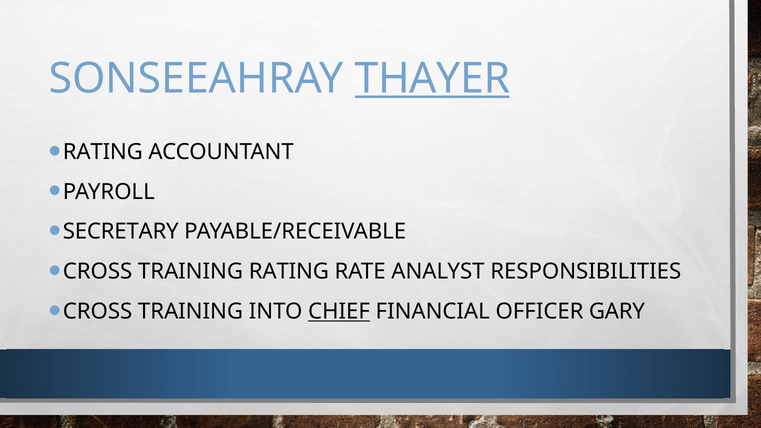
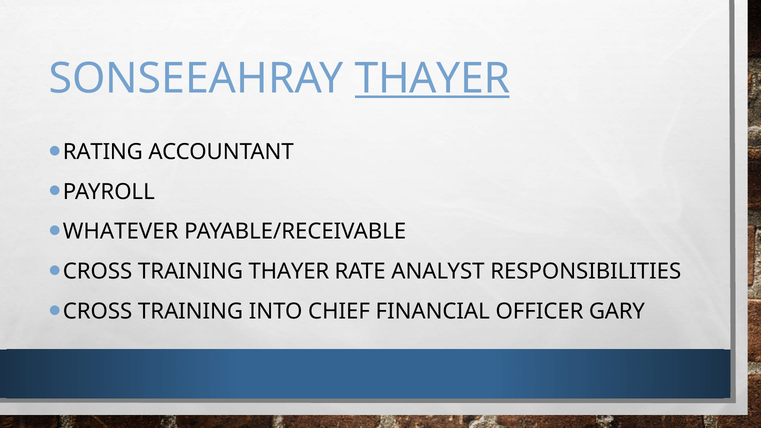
SECRETARY: SECRETARY -> WHATEVER (121, 232)
TRAINING RATING: RATING -> THAYER (289, 272)
CHIEF underline: present -> none (339, 311)
